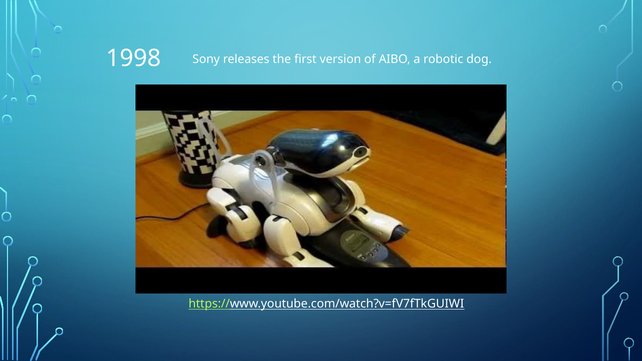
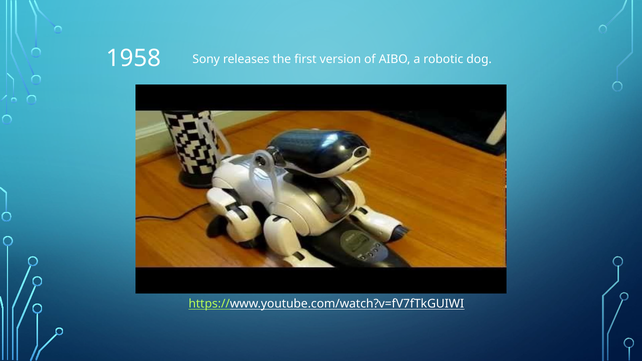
1998: 1998 -> 1958 (133, 58)
